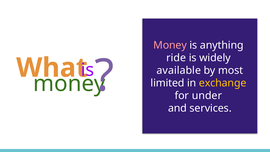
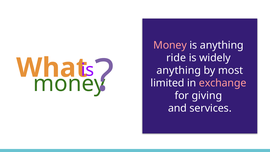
available: available -> anything (179, 70)
exchange colour: yellow -> pink (223, 83)
under: under -> giving (207, 96)
